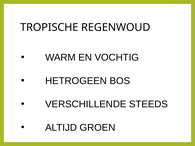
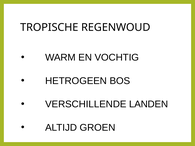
STEEDS: STEEDS -> LANDEN (149, 104)
